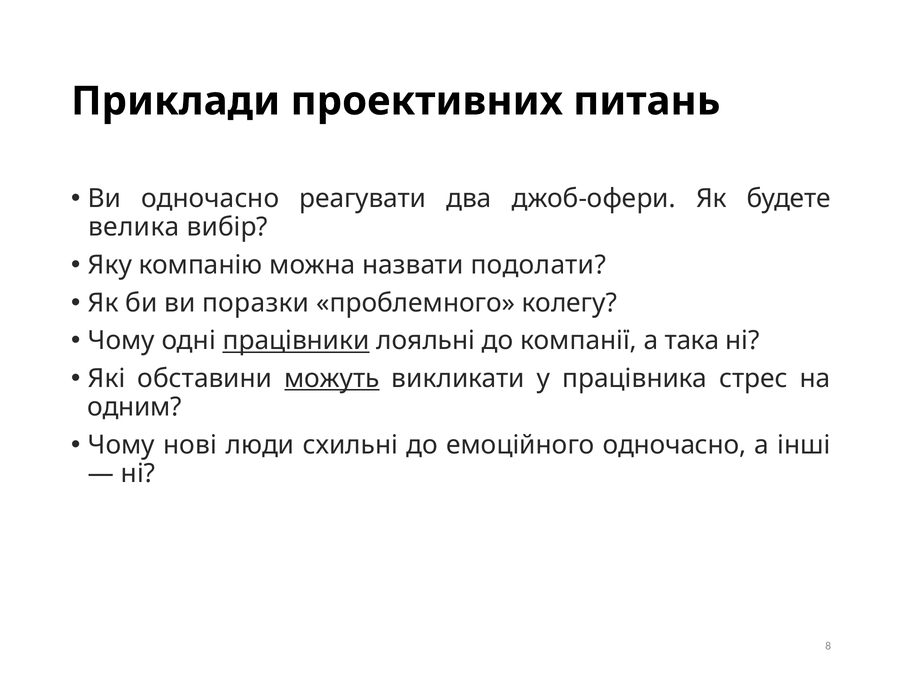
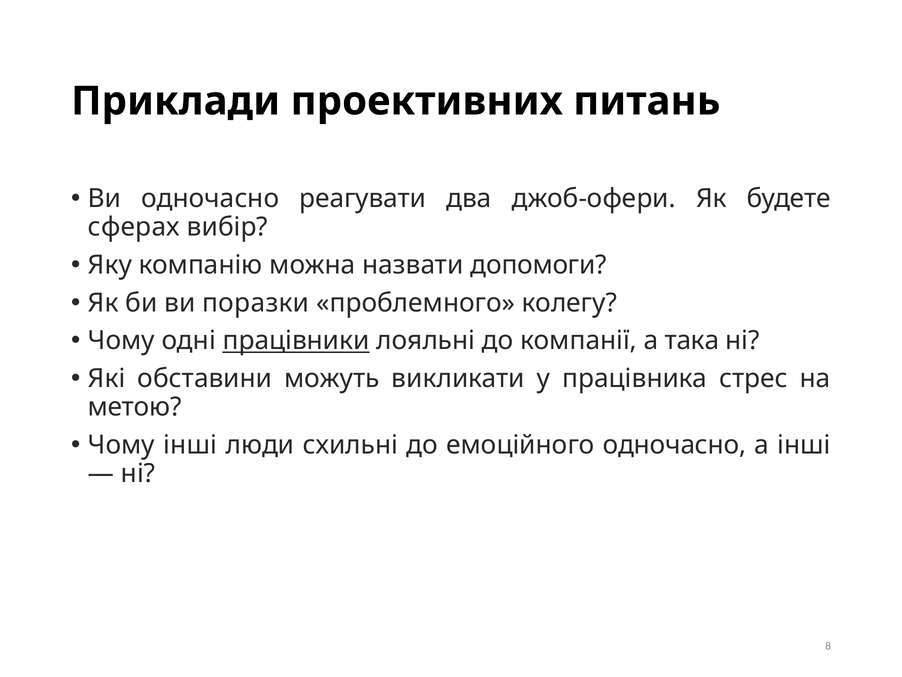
велика: велика -> сферах (134, 227)
подолати: подолати -> допомоги (539, 265)
можуть underline: present -> none (332, 378)
одним: одним -> метою (135, 407)
Чому нові: нові -> інші (190, 445)
